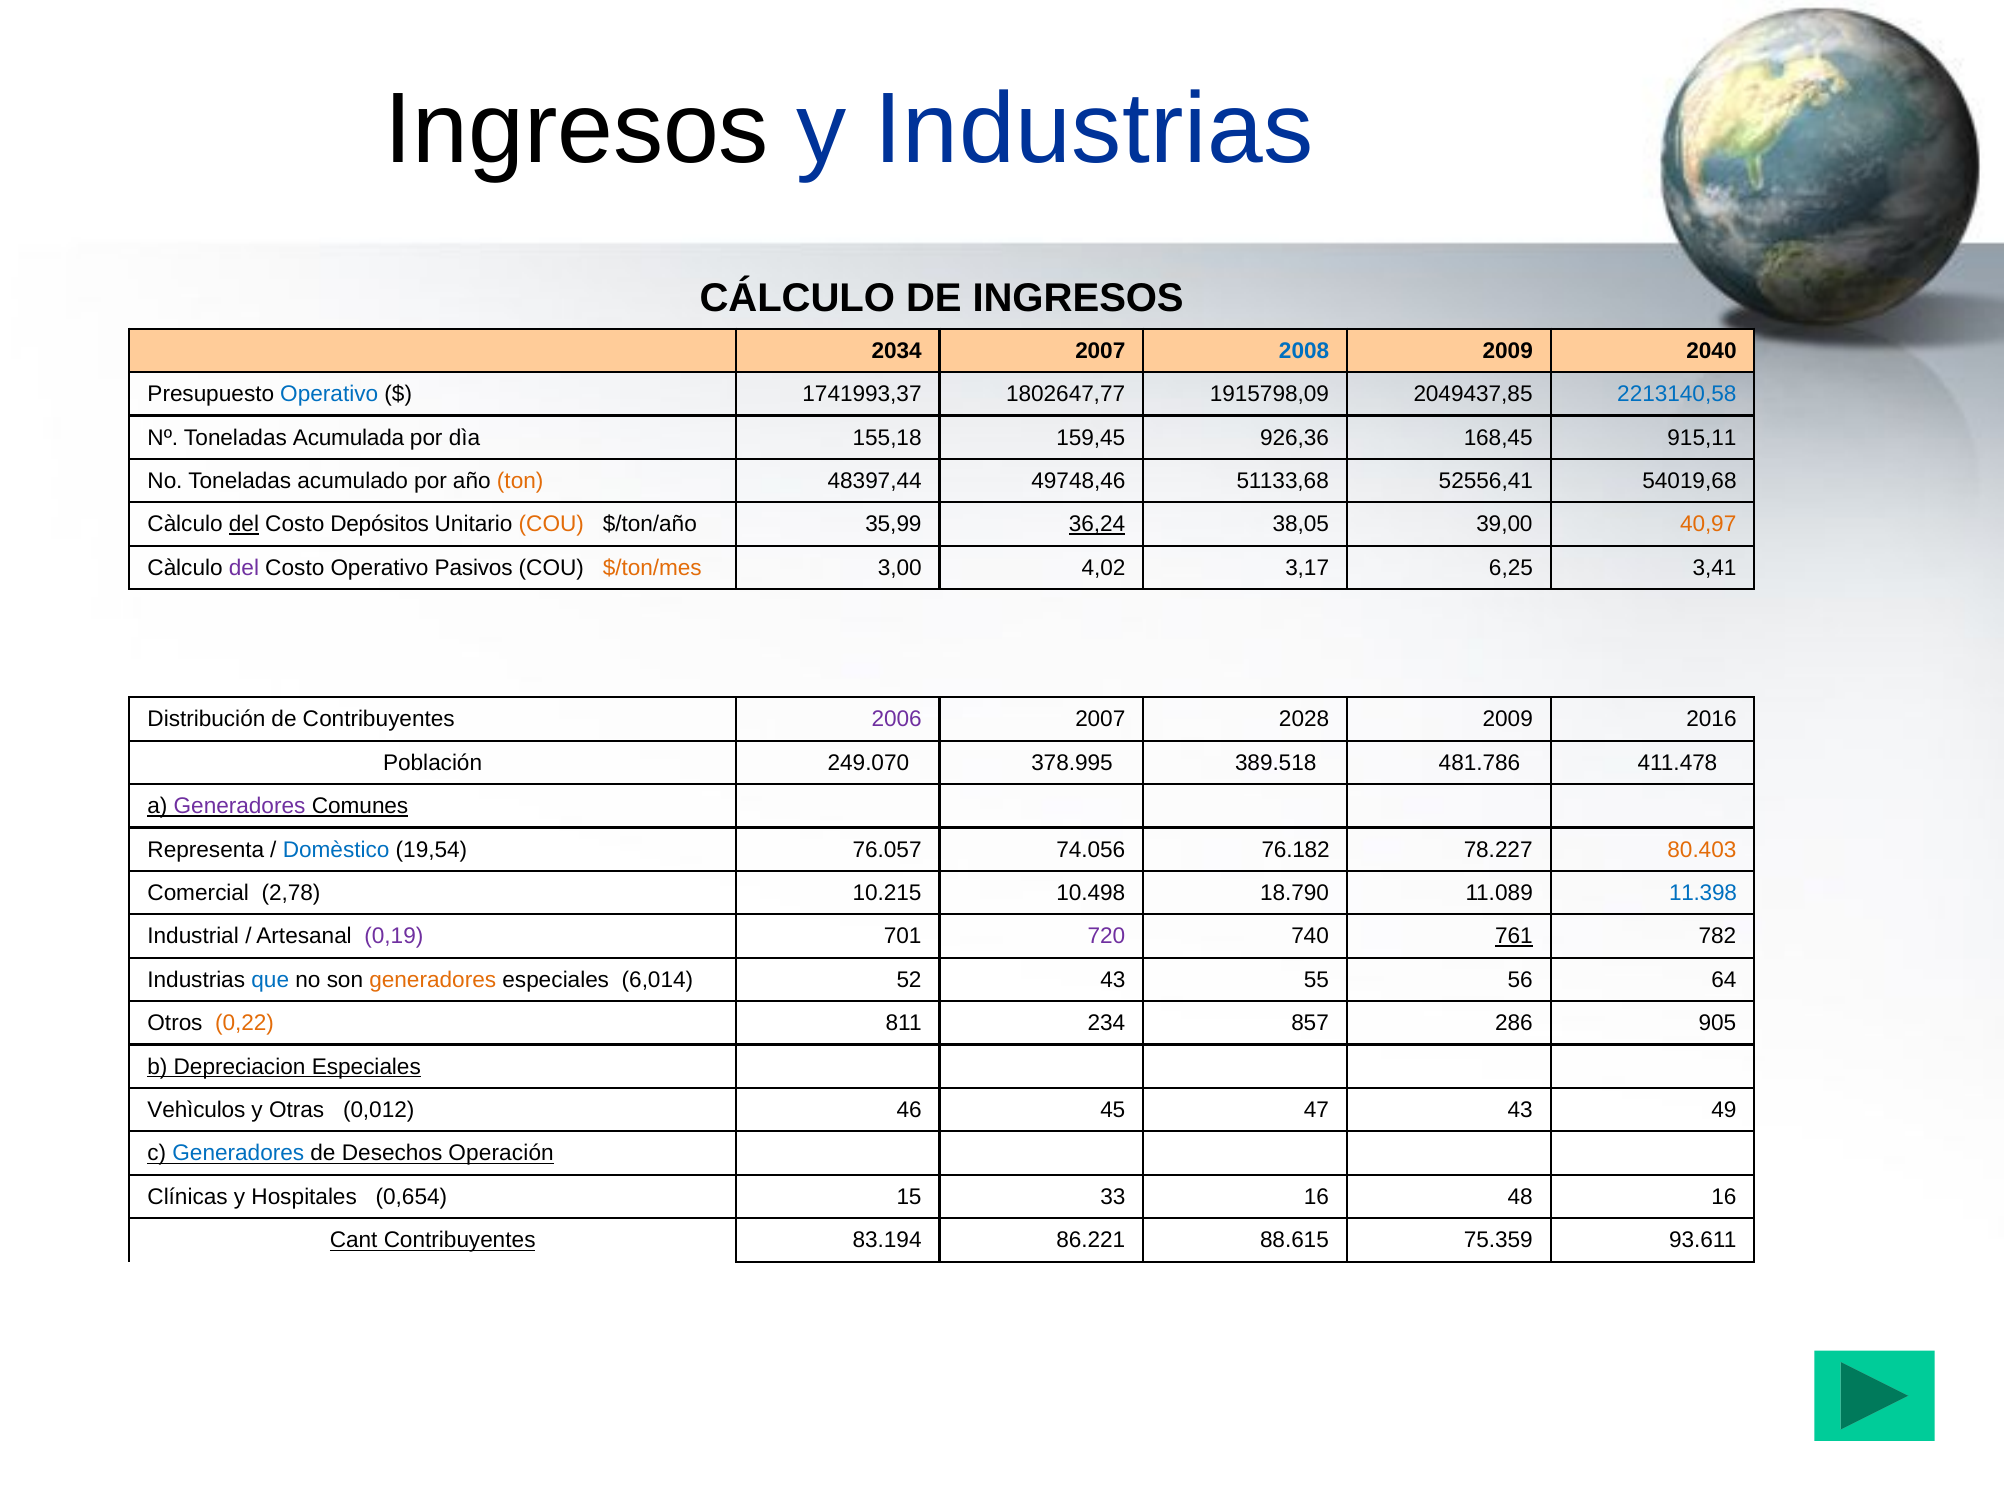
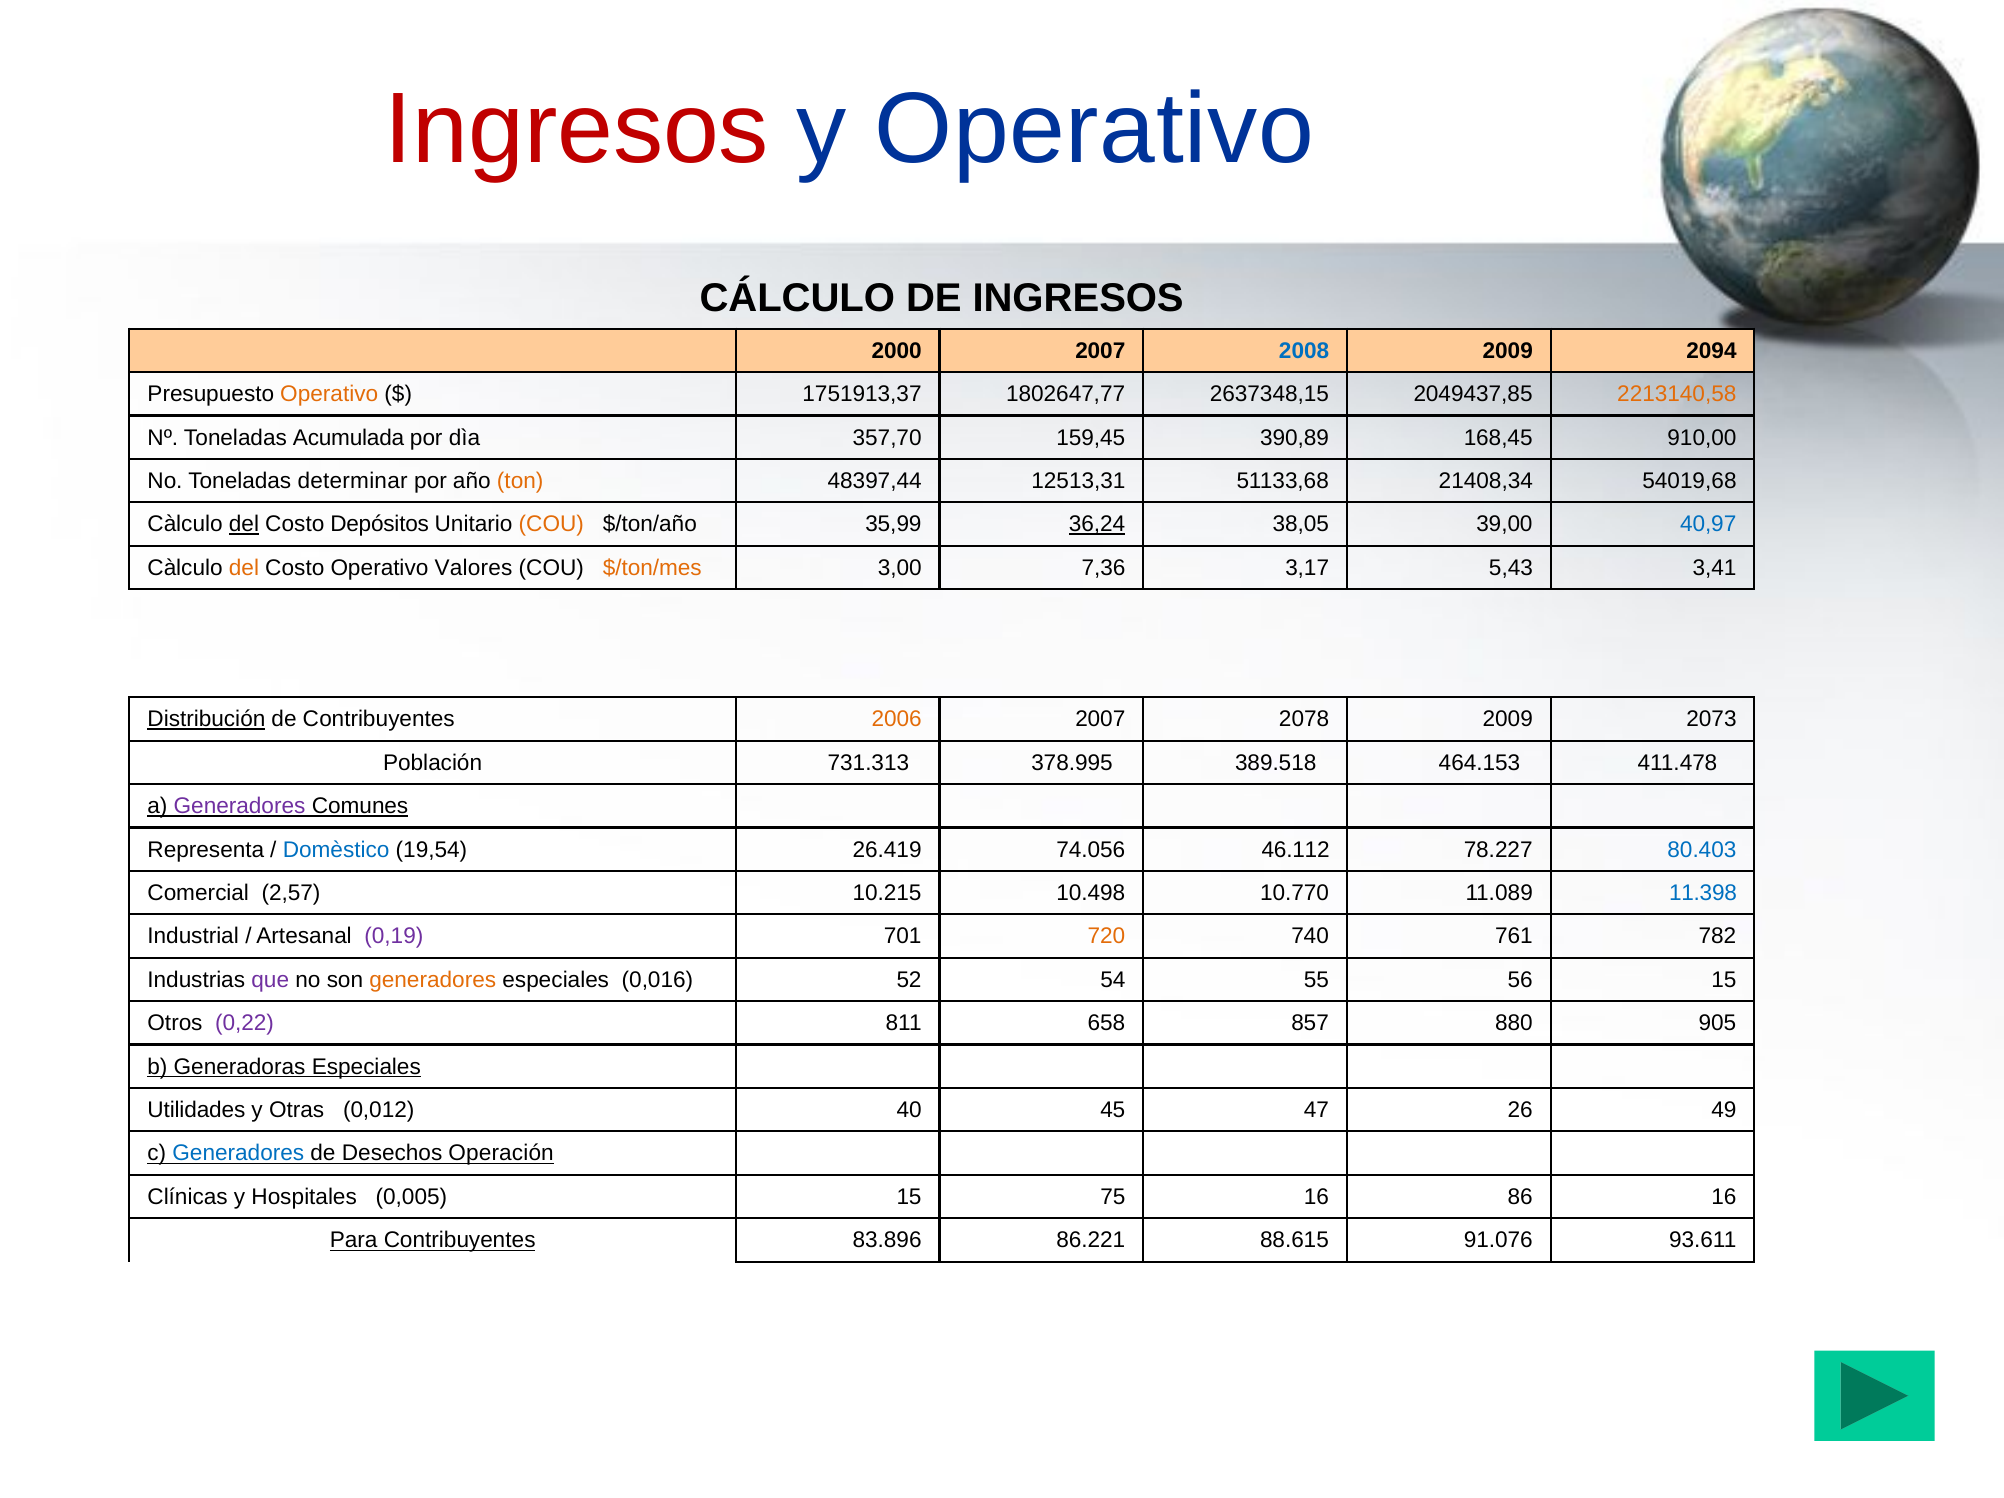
Ingresos colour: black -> red (577, 130)
y Industrias: Industrias -> Operativo (1094, 130)
2034: 2034 -> 2000 (897, 351)
2040: 2040 -> 2094 (1711, 351)
Operativo colour: blue -> orange (329, 394)
1741993,37: 1741993,37 -> 1751913,37 (862, 394)
1915798,09: 1915798,09 -> 2637348,15 (1269, 394)
2213140,58 colour: blue -> orange (1677, 394)
155,18: 155,18 -> 357,70 (887, 438)
926,36: 926,36 -> 390,89 (1295, 438)
915,11: 915,11 -> 910,00 (1702, 438)
acumulado: acumulado -> determinar (353, 481)
49748,46: 49748,46 -> 12513,31 (1078, 481)
52556,41: 52556,41 -> 21408,34 (1486, 481)
40,97 colour: orange -> blue (1708, 525)
del colour: purple -> orange (244, 568)
Pasivos: Pasivos -> Valores (473, 568)
4,02: 4,02 -> 7,36 (1104, 568)
6,25: 6,25 -> 5,43 (1511, 568)
Distribución underline: none -> present (206, 720)
2006 colour: purple -> orange (897, 720)
2028: 2028 -> 2078 (1304, 720)
2016: 2016 -> 2073 (1711, 720)
249.070: 249.070 -> 731.313 (868, 763)
481.786: 481.786 -> 464.153 (1479, 763)
76.057: 76.057 -> 26.419 (887, 850)
76.182: 76.182 -> 46.112 (1296, 850)
80.403 colour: orange -> blue (1702, 850)
2,78: 2,78 -> 2,57 (291, 893)
18.790: 18.790 -> 10.770 (1295, 893)
720 colour: purple -> orange (1106, 937)
761 underline: present -> none (1514, 937)
que colour: blue -> purple (270, 980)
6,014: 6,014 -> 0,016 (657, 980)
52 43: 43 -> 54 (1113, 980)
56 64: 64 -> 15 (1724, 980)
0,22 colour: orange -> purple (245, 1024)
234: 234 -> 658 (1106, 1024)
286: 286 -> 880 (1514, 1024)
Depreciacion: Depreciacion -> Generadoras (240, 1067)
Vehìculos: Vehìculos -> Utilidades (196, 1110)
46: 46 -> 40 (909, 1110)
47 43: 43 -> 26 (1520, 1110)
0,654: 0,654 -> 0,005 (411, 1197)
33: 33 -> 75 (1113, 1197)
48: 48 -> 86 (1520, 1197)
Cant: Cant -> Para (354, 1241)
83.194: 83.194 -> 83.896 (887, 1241)
75.359: 75.359 -> 91.076 (1498, 1241)
